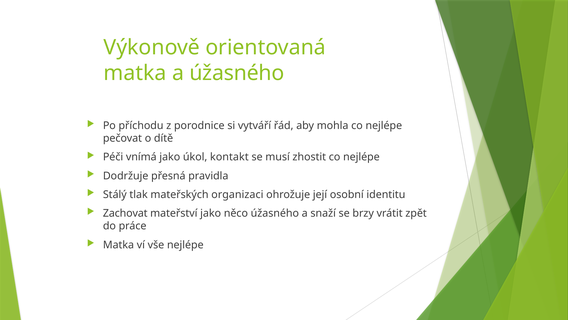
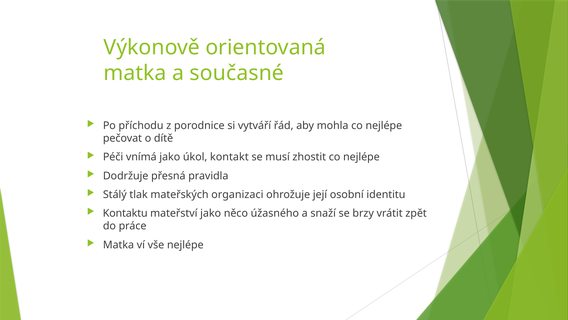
a úžasného: úžasného -> současné (237, 73)
Zachovat: Zachovat -> Kontaktu (125, 213)
